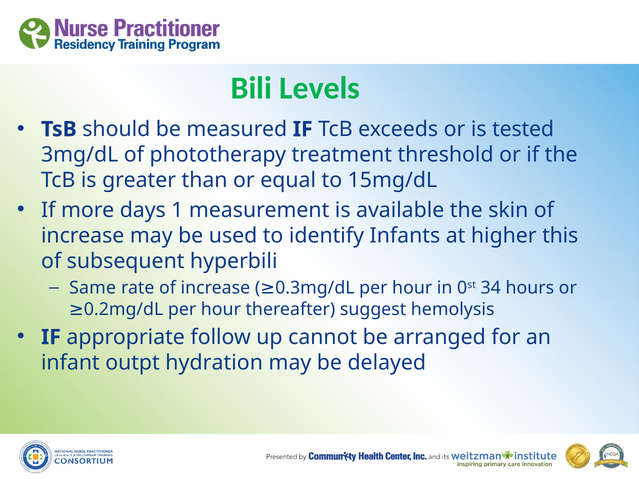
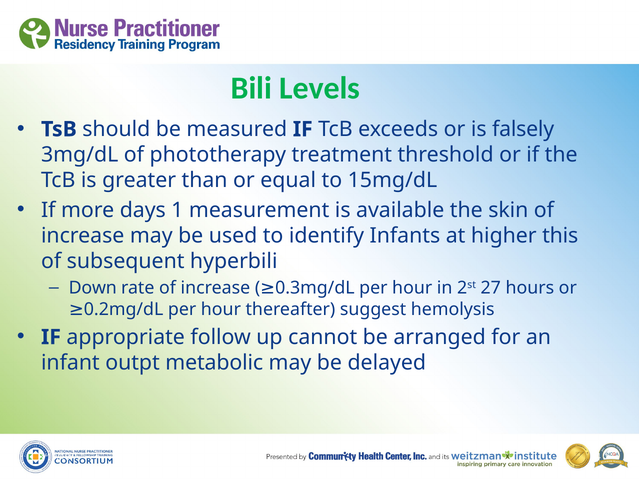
tested: tested -> falsely (523, 129)
Same: Same -> Down (93, 288)
0: 0 -> 2 (462, 288)
34: 34 -> 27 (491, 288)
hydration: hydration -> metabolic (214, 363)
